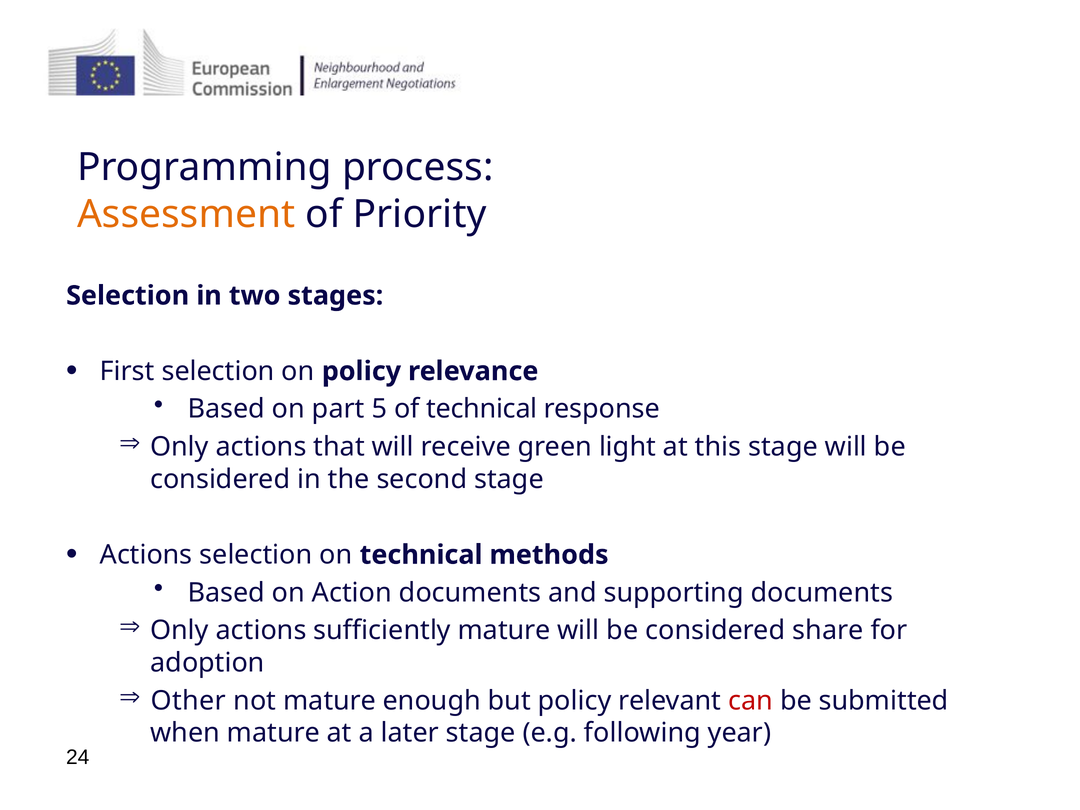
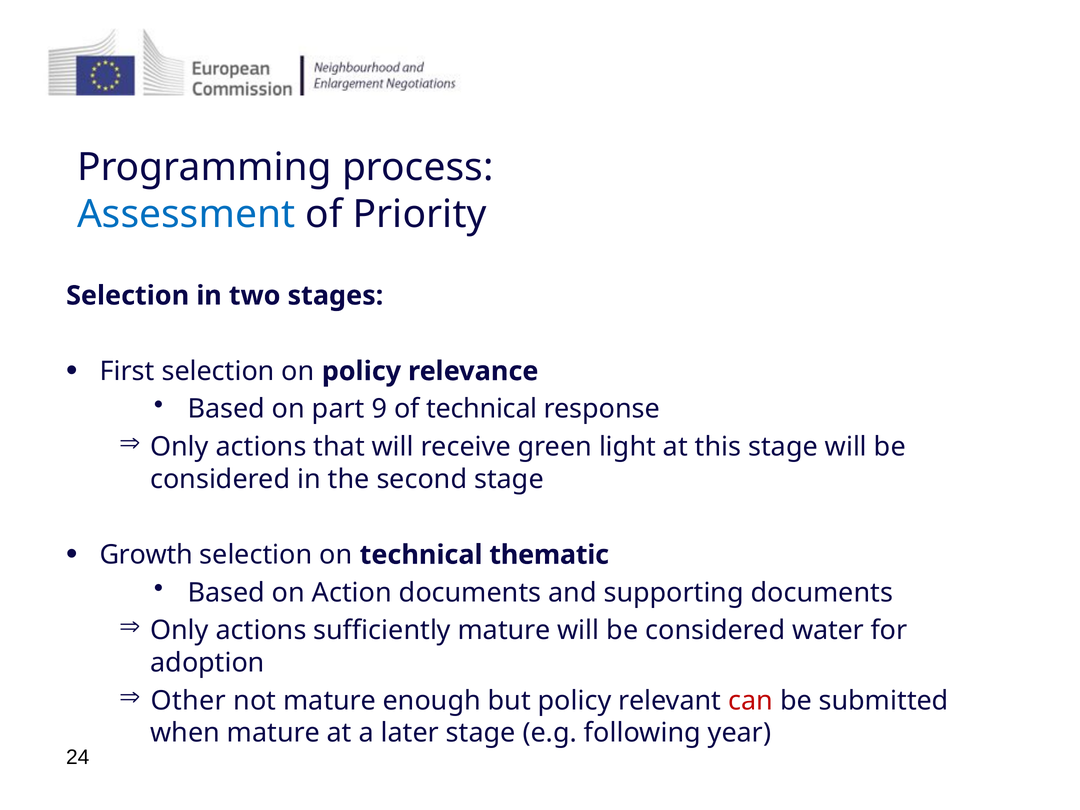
Assessment colour: orange -> blue (186, 214)
5: 5 -> 9 (379, 409)
Actions: Actions -> Growth (146, 555)
methods: methods -> thematic (549, 555)
share: share -> water (828, 630)
